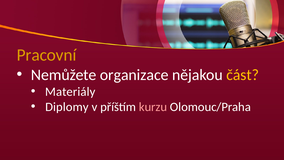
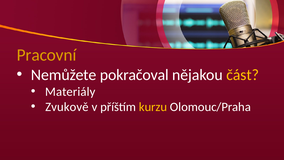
organizace: organizace -> pokračoval (134, 75)
Diplomy: Diplomy -> Zvukově (67, 107)
kurzu colour: pink -> yellow (153, 107)
